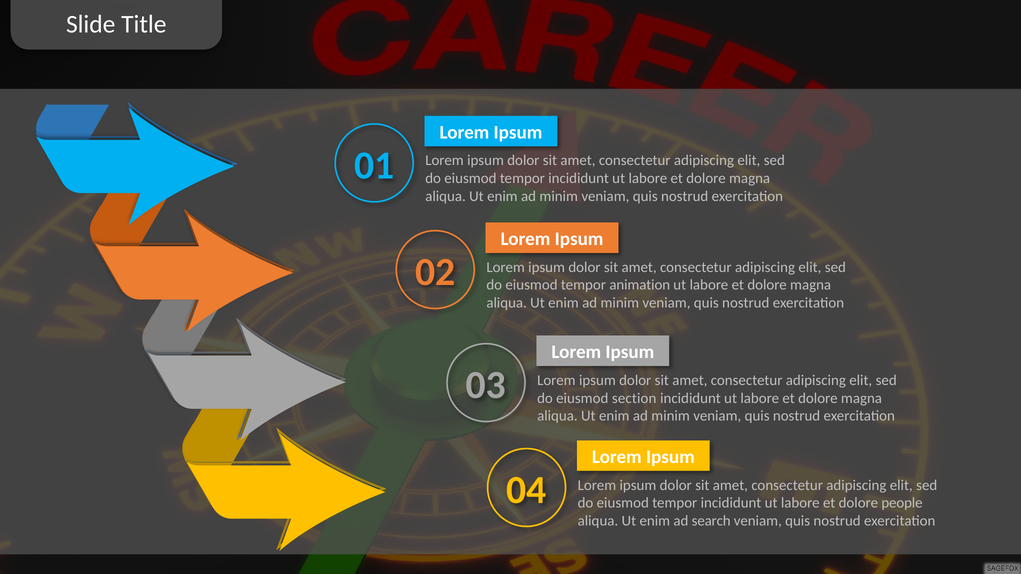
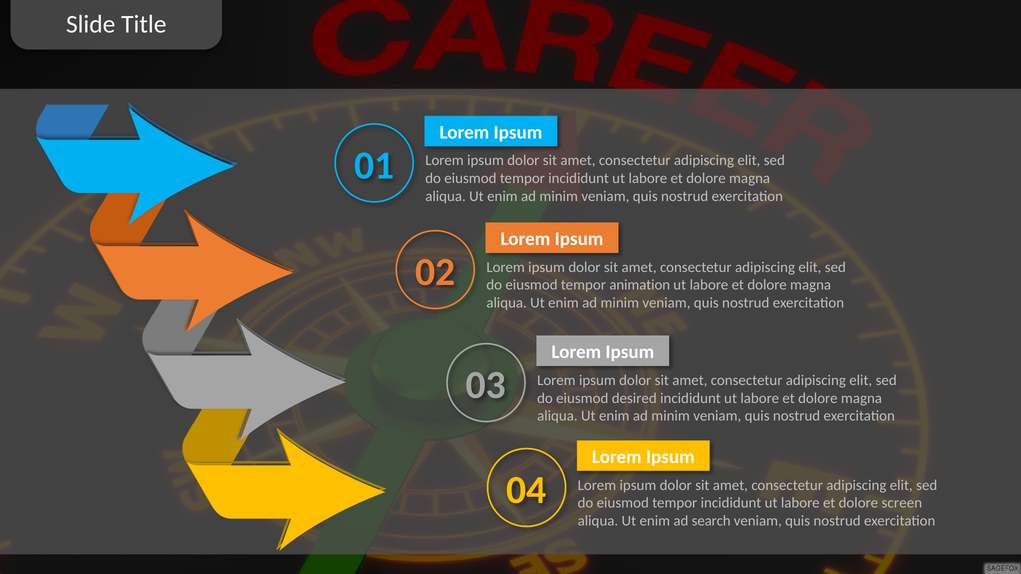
section: section -> desired (634, 398)
people: people -> screen (902, 503)
